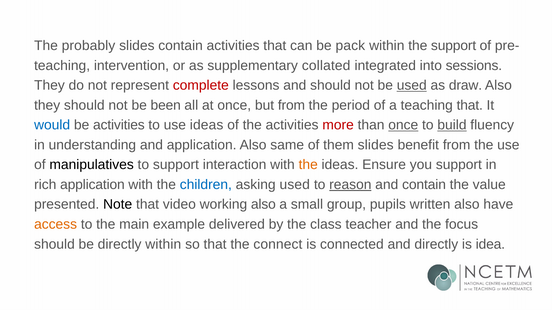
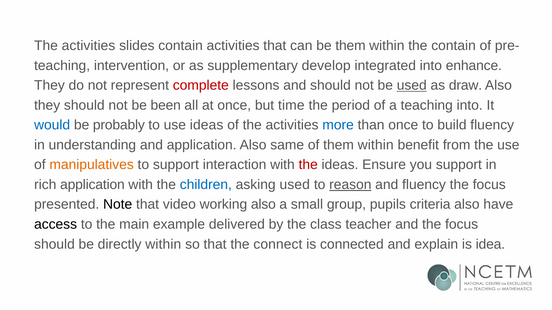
probably: probably -> activities (89, 46)
be pack: pack -> them (350, 46)
the support: support -> contain (454, 46)
collated: collated -> develop (326, 66)
sessions: sessions -> enhance (474, 66)
but from: from -> time (291, 105)
teaching that: that -> into (470, 105)
be activities: activities -> probably (119, 125)
more colour: red -> blue (338, 125)
once underline: present -> none (403, 125)
build underline: present -> none (452, 125)
of them slides: slides -> within (376, 145)
manipulatives colour: black -> orange (92, 165)
the colour: orange -> red (308, 165)
and contain: contain -> fluency (424, 185)
value: value -> focus (489, 185)
written: written -> criteria (430, 205)
access colour: orange -> black (56, 225)
and directly: directly -> explain (436, 245)
